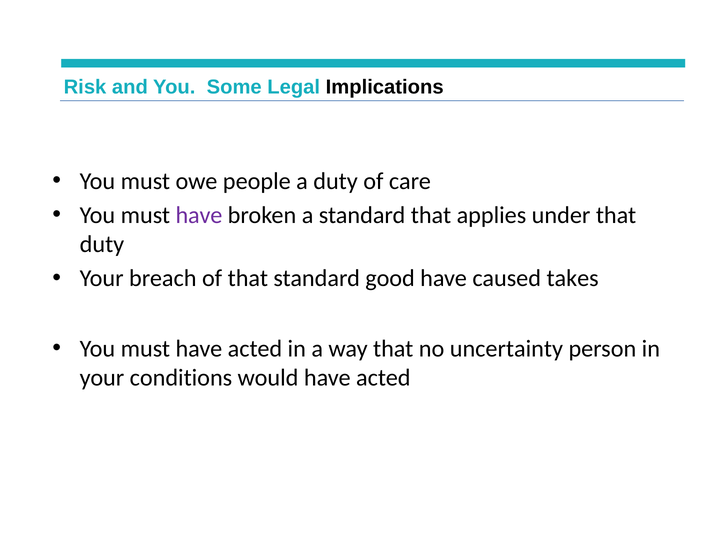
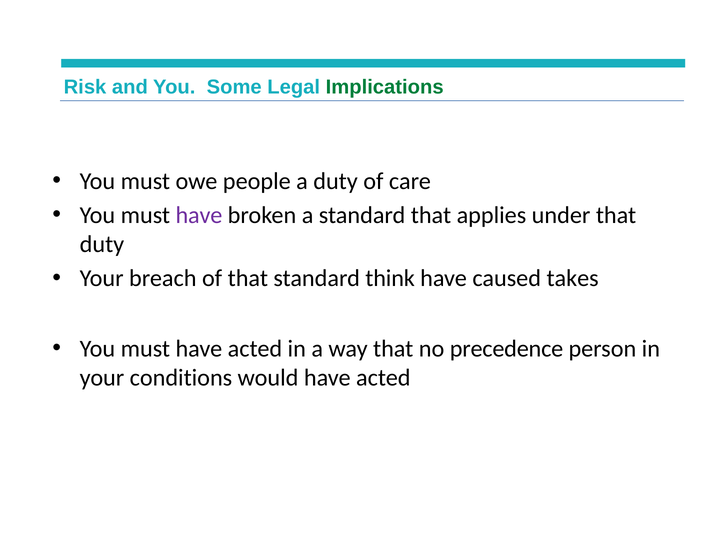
Implications colour: black -> green (385, 87)
good: good -> think (390, 278)
uncertainty: uncertainty -> precedence (506, 349)
